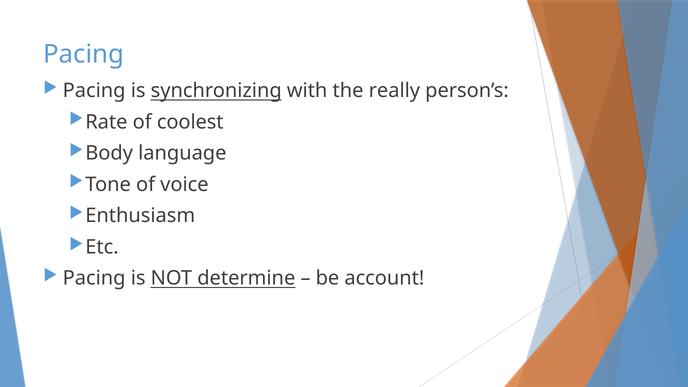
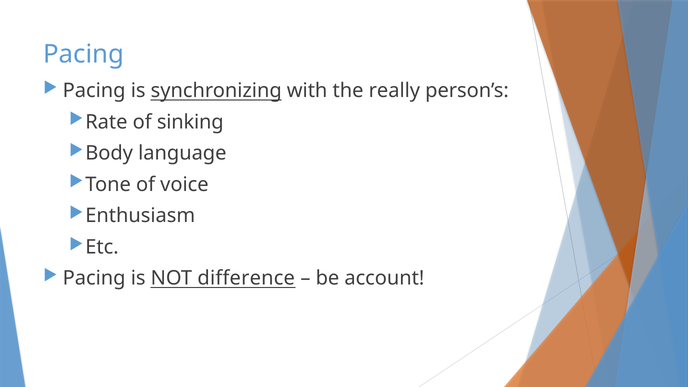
coolest: coolest -> sinking (190, 122)
determine: determine -> difference (246, 278)
